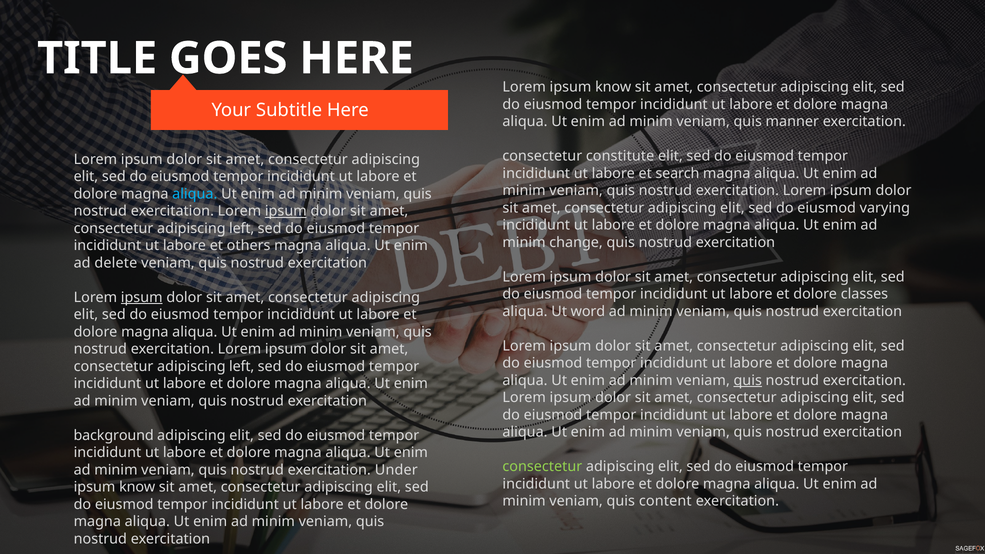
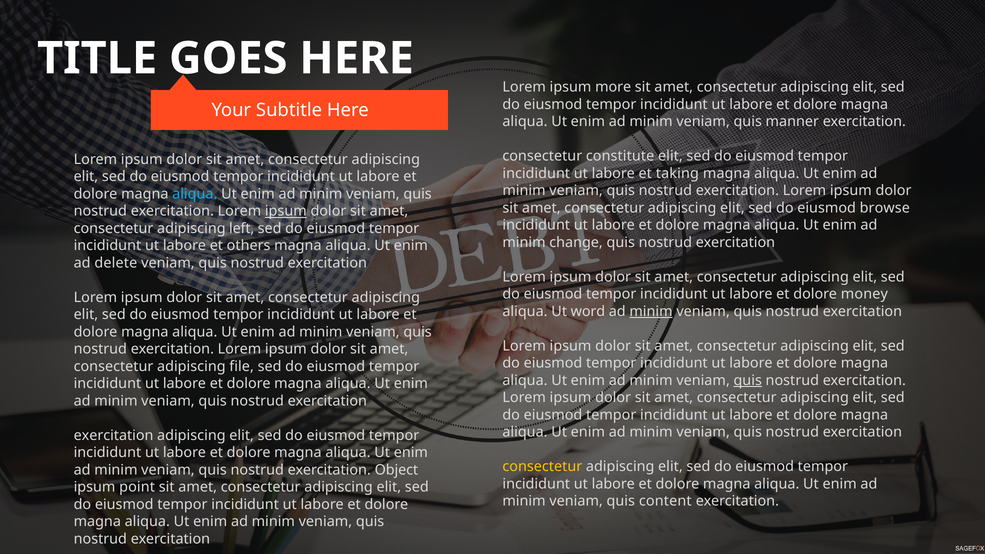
Lorem ipsum know: know -> more (613, 87)
search: search -> taking (677, 173)
varying: varying -> browse (885, 208)
classes: classes -> money (864, 294)
ipsum underline: present -> none (142, 297)
minim underline: none -> present (651, 311)
left: left -> file (242, 366)
background: background -> exercitation (114, 435)
consectetur colour: light green -> yellow (542, 467)
Under: Under -> Object (396, 470)
know: know -> point (137, 487)
